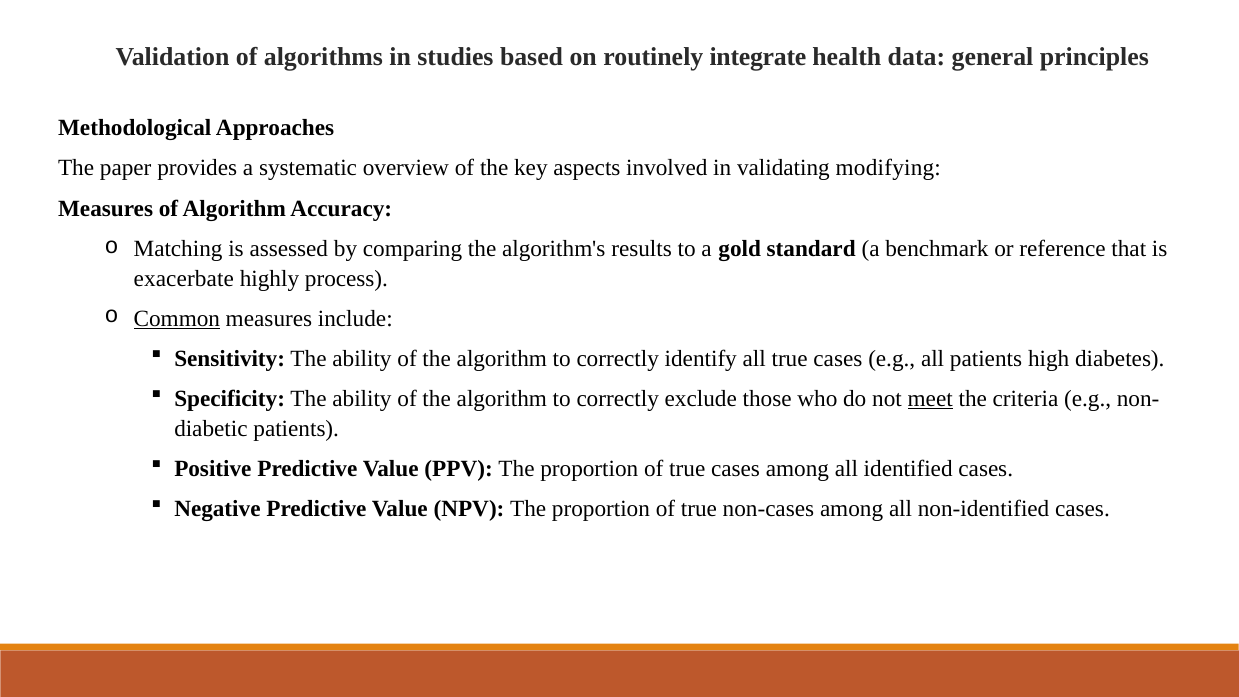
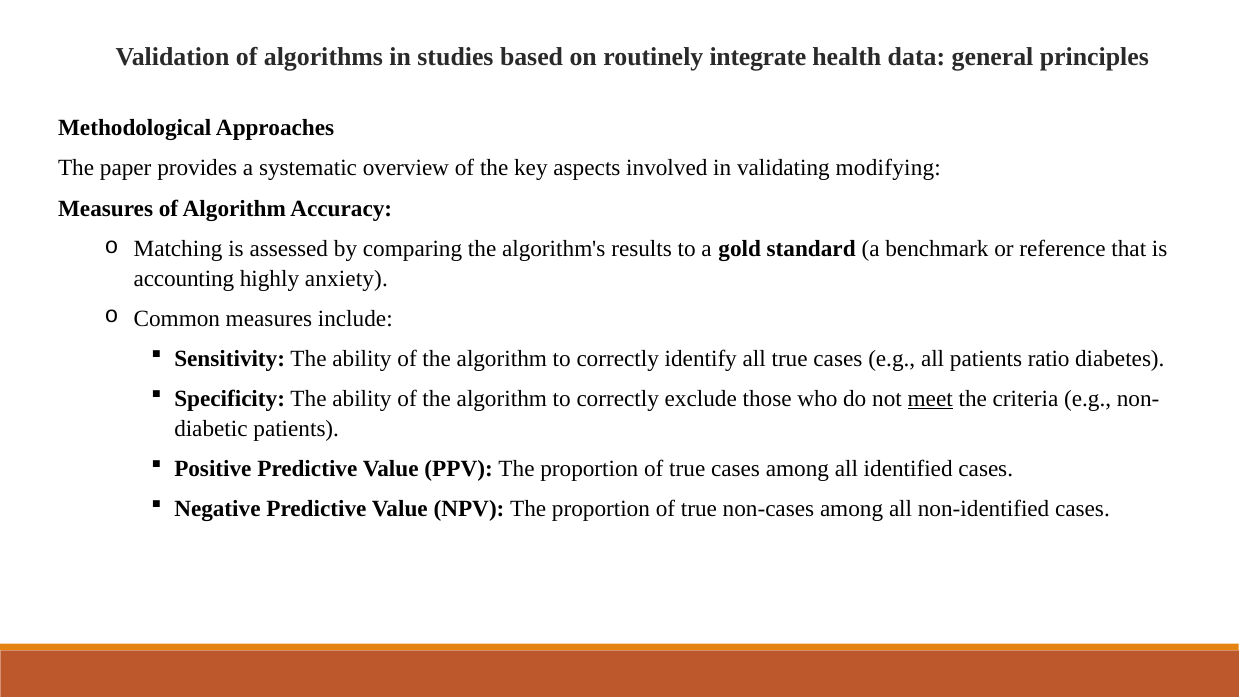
exacerbate: exacerbate -> accounting (184, 278)
process: process -> anxiety (346, 278)
Common underline: present -> none (177, 318)
high: high -> ratio (1049, 359)
